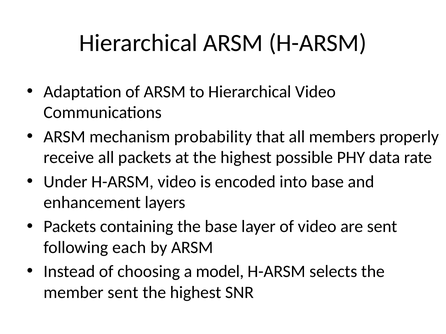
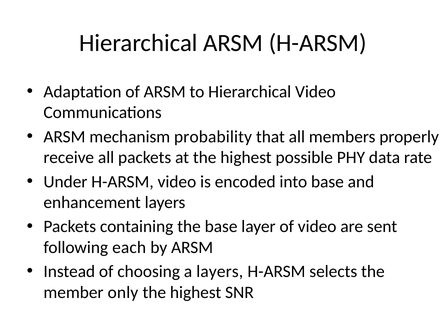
a model: model -> layers (220, 272)
member sent: sent -> only (123, 293)
